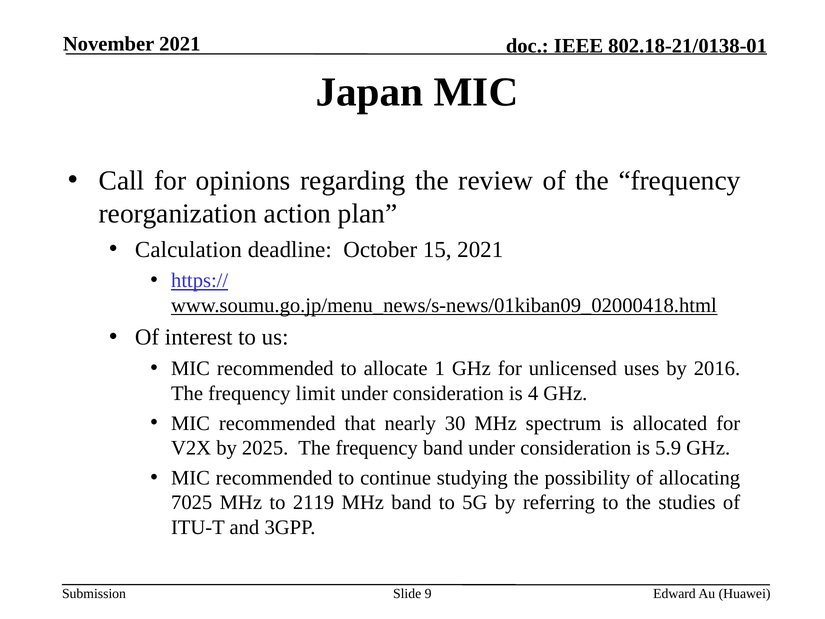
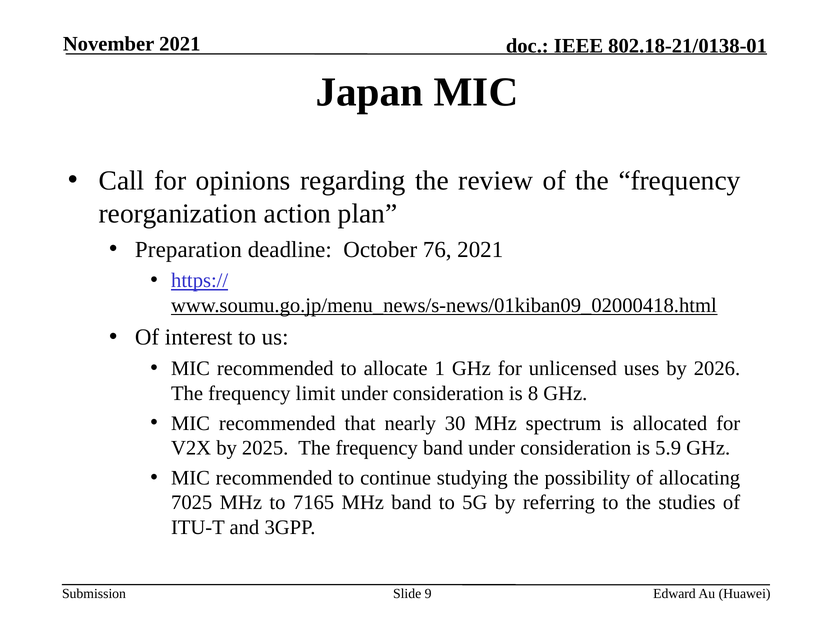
Calculation: Calculation -> Preparation (188, 249)
15: 15 -> 76 (437, 249)
2016: 2016 -> 2026 (717, 368)
4: 4 -> 8 (533, 393)
2119: 2119 -> 7165 (314, 502)
